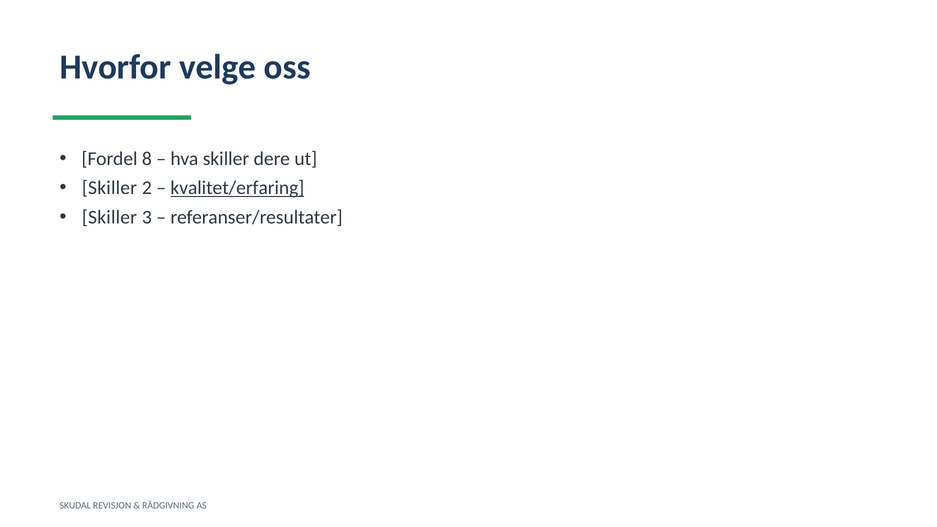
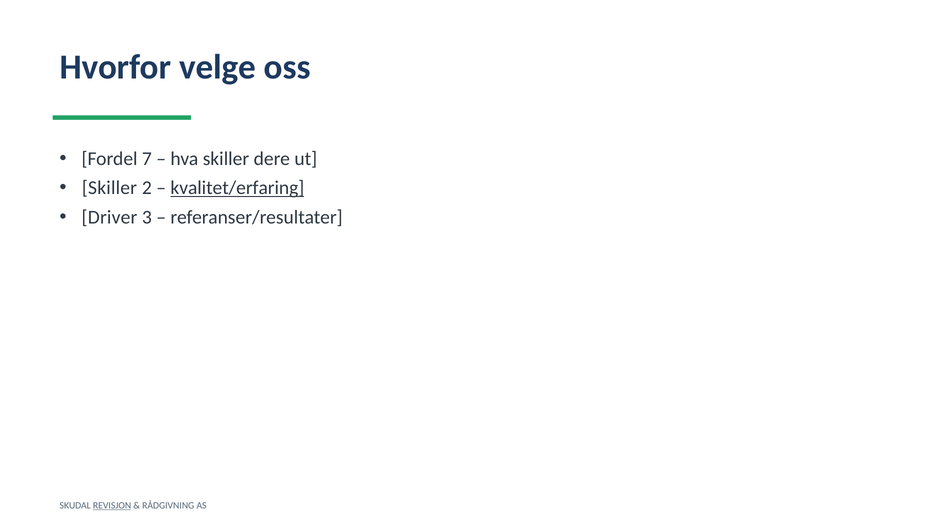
8: 8 -> 7 (147, 159)
Skiller: Skiller -> Driver (109, 217)
REVISJON underline: none -> present (112, 506)
